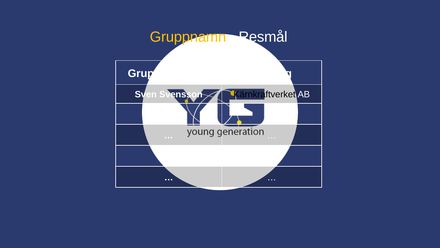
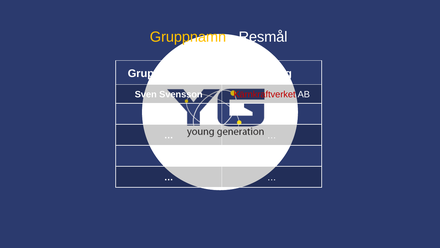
Kärnkraftverket colour: black -> red (265, 94)
